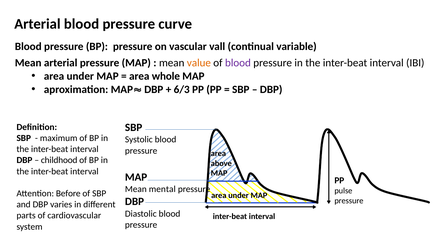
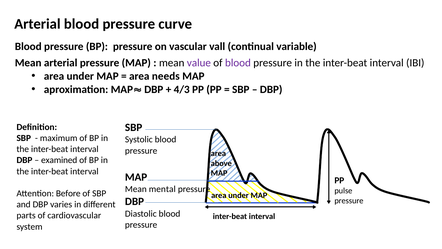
value colour: orange -> purple (199, 63)
whole: whole -> needs (166, 76)
6/3: 6/3 -> 4/3 (182, 89)
childhood: childhood -> examined (59, 160)
